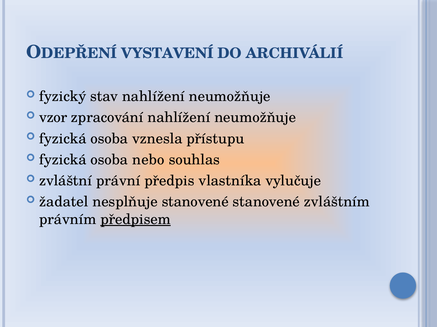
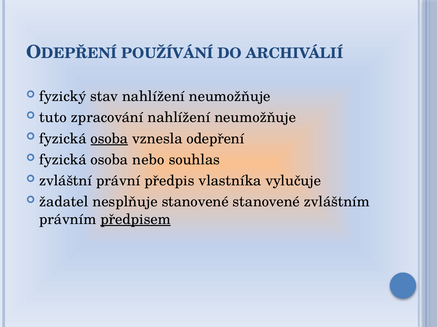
VYSTAVENÍ: VYSTAVENÍ -> POUŽÍVÁNÍ (167, 53)
vzor: vzor -> tuto (53, 118)
osoba underline: none -> present (109, 139)
přístupu: přístupu -> odepření (215, 139)
